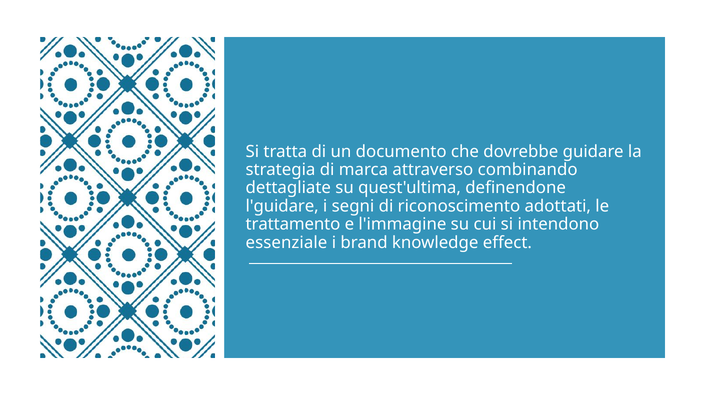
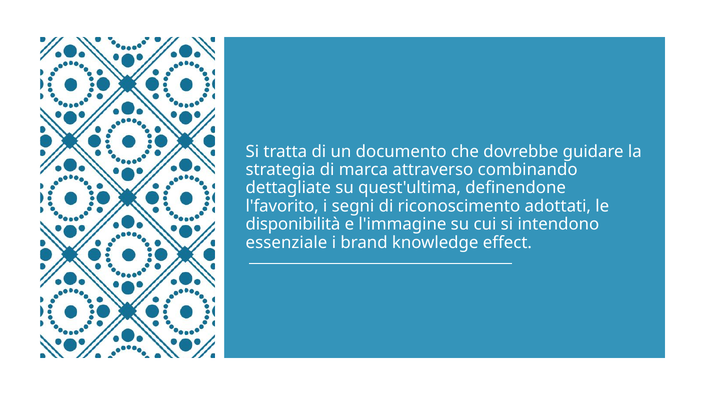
l'guidare: l'guidare -> l'favorito (282, 206)
trattamento: trattamento -> disponibilità (293, 224)
